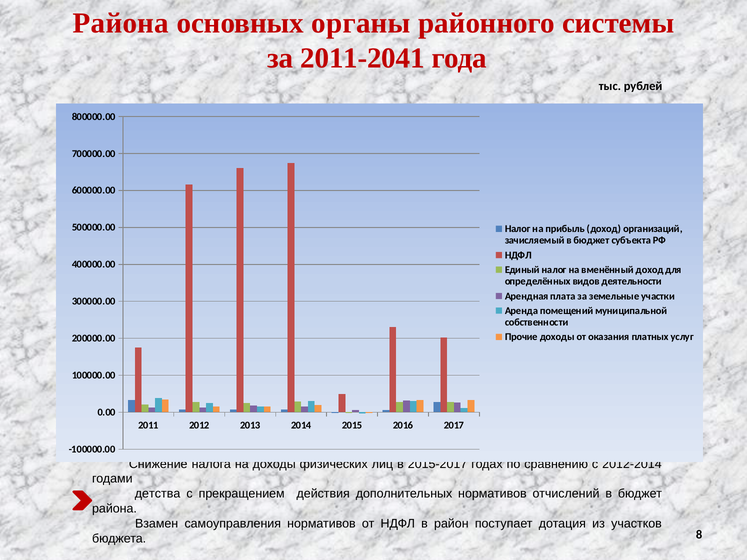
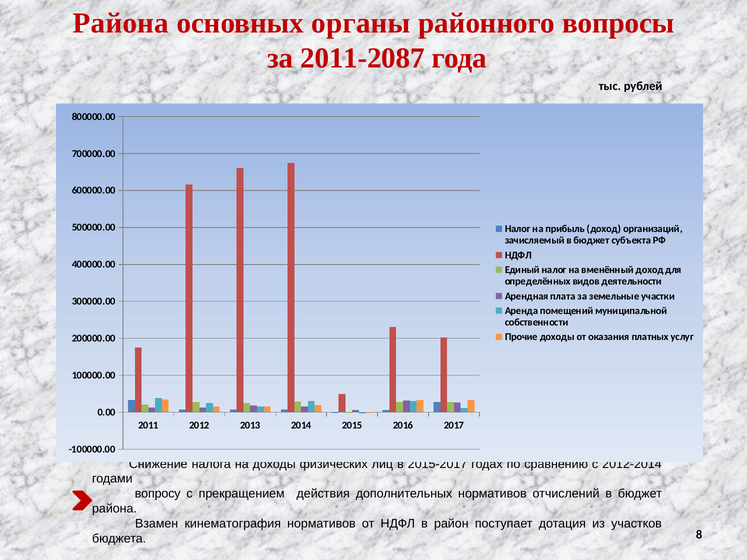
системы: системы -> вопросы (618, 23)
2011-2041: 2011-2041 -> 2011-2087 (363, 58)
детства: детства -> вопросу (158, 494)
самоуправления: самоуправления -> кинематография (233, 524)
